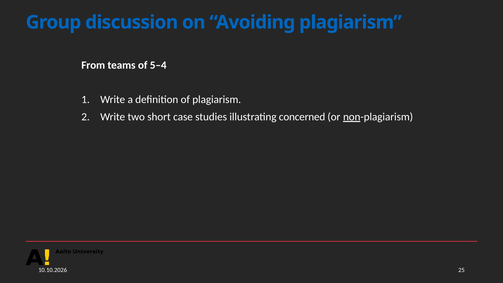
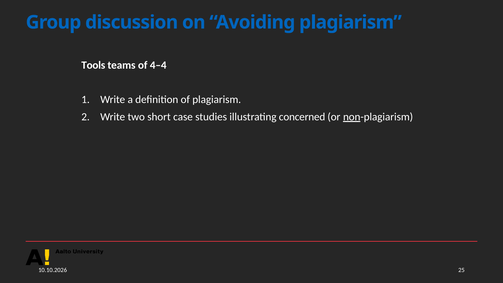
From: From -> Tools (93, 65)
5–4: 5–4 -> 4–4 (158, 65)
